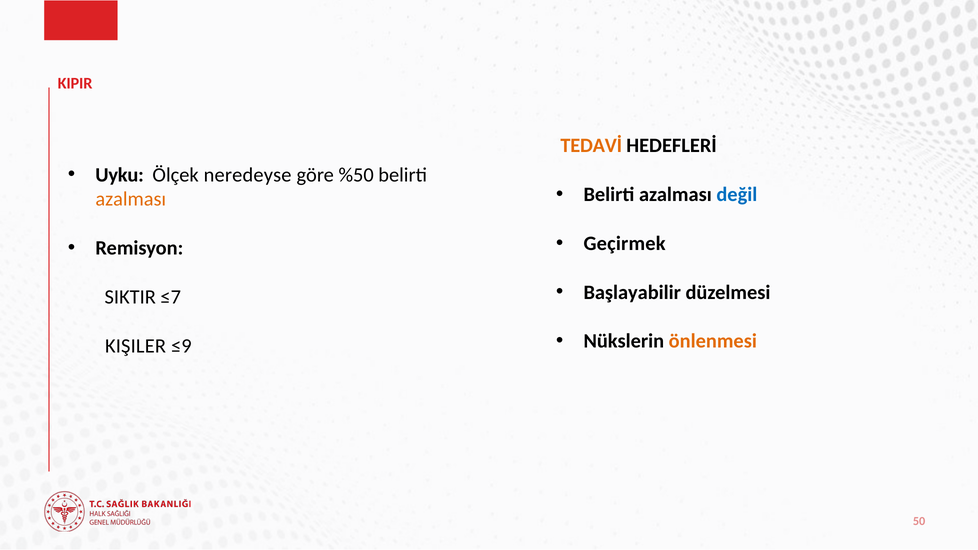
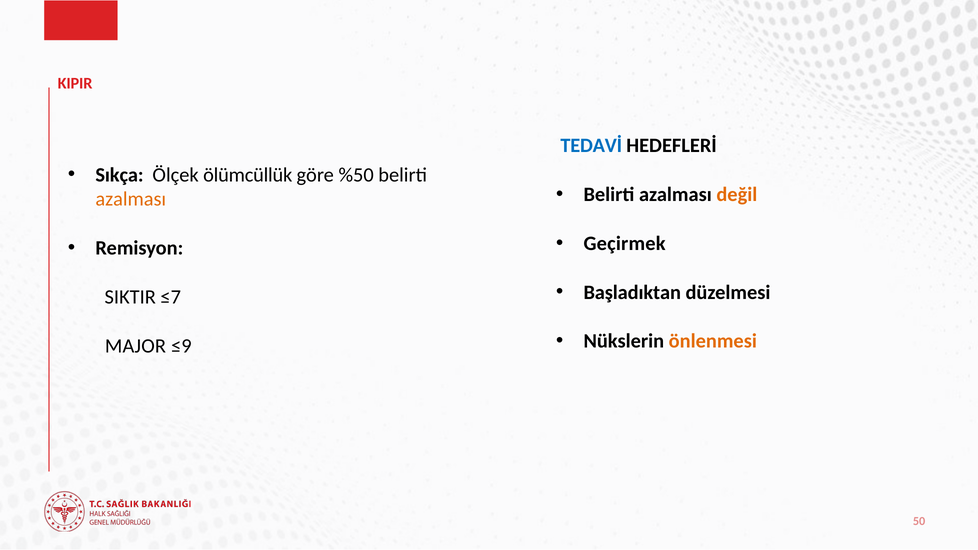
TEDAVİ colour: orange -> blue (591, 146)
Uyku: Uyku -> Sıkça (119, 175)
neredeyse: neredeyse -> ölümcüllük (248, 175)
değil colour: blue -> orange (737, 195)
Başlayabilir: Başlayabilir -> Başladıktan (632, 292)
KIŞILER: KIŞILER -> MAJOR (135, 346)
